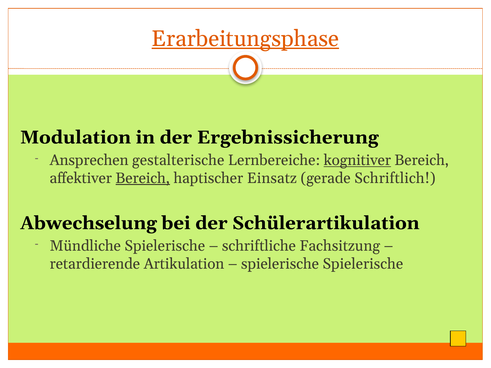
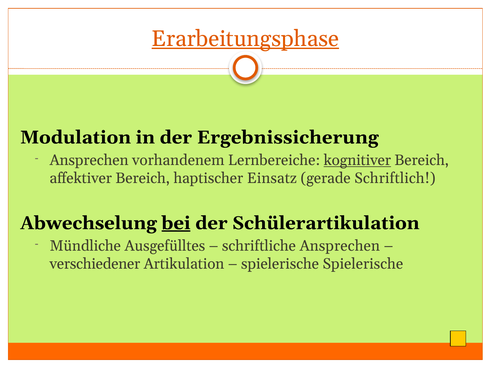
gestalterische: gestalterische -> vorhandenem (178, 160)
Bereich underline: present -> none (143, 178)
bei underline: none -> present (176, 223)
Mündliche Spielerische: Spielerische -> Ausgefülltes (165, 246)
schriftliche Fachsitzung: Fachsitzung -> Ansprechen (340, 246)
retardierende: retardierende -> verschiedener (95, 264)
